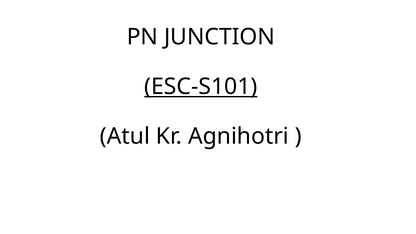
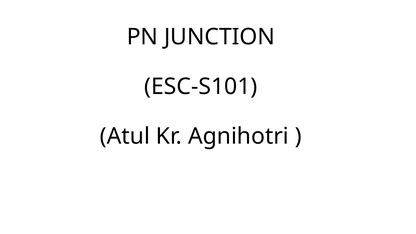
ESC-S101 underline: present -> none (201, 87)
